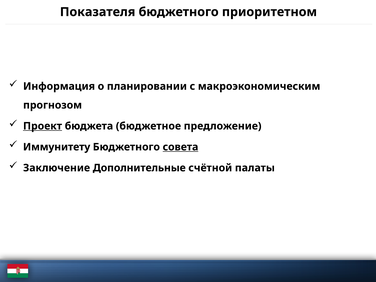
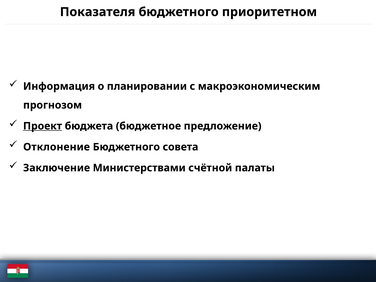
Иммунитету: Иммунитету -> Отклонение (57, 147)
совета underline: present -> none (180, 147)
Дополнительные: Дополнительные -> Министерствами (139, 168)
